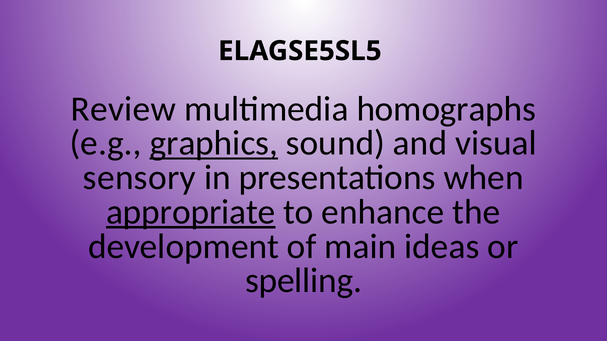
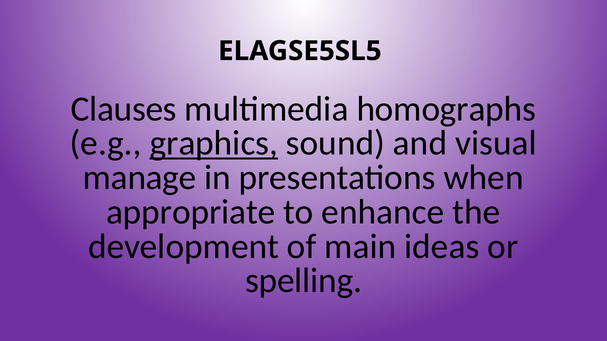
Review: Review -> Clauses (124, 109)
sensory: sensory -> manage (140, 178)
appropriate underline: present -> none (191, 212)
